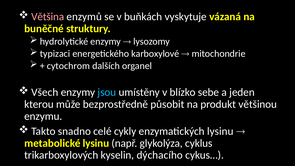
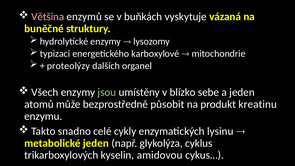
cytochrom: cytochrom -> proteolýzy (68, 66)
jsou colour: light blue -> light green (107, 92)
kterou: kterou -> atomů (39, 104)
většinou: většinou -> kreatinu (258, 104)
metabolické lysinu: lysinu -> jeden (96, 143)
dýchacího: dýchacího -> amidovou (160, 155)
